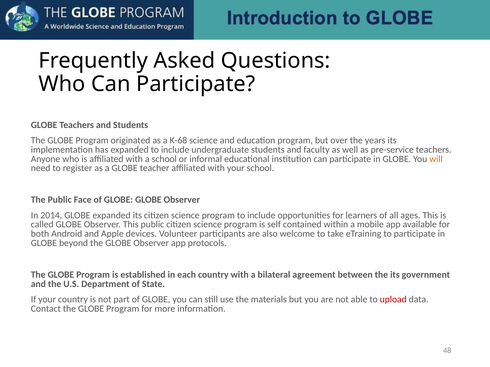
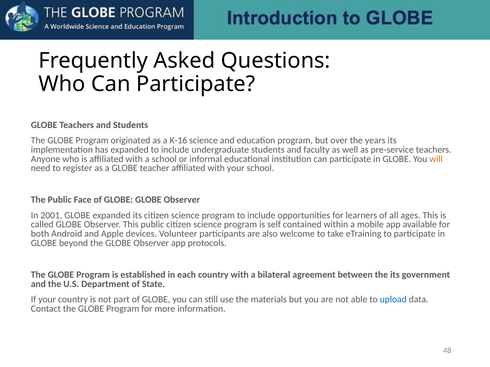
K-68: K-68 -> K-16 (178, 141)
2014: 2014 -> 2001 (51, 216)
upload colour: red -> blue (393, 300)
